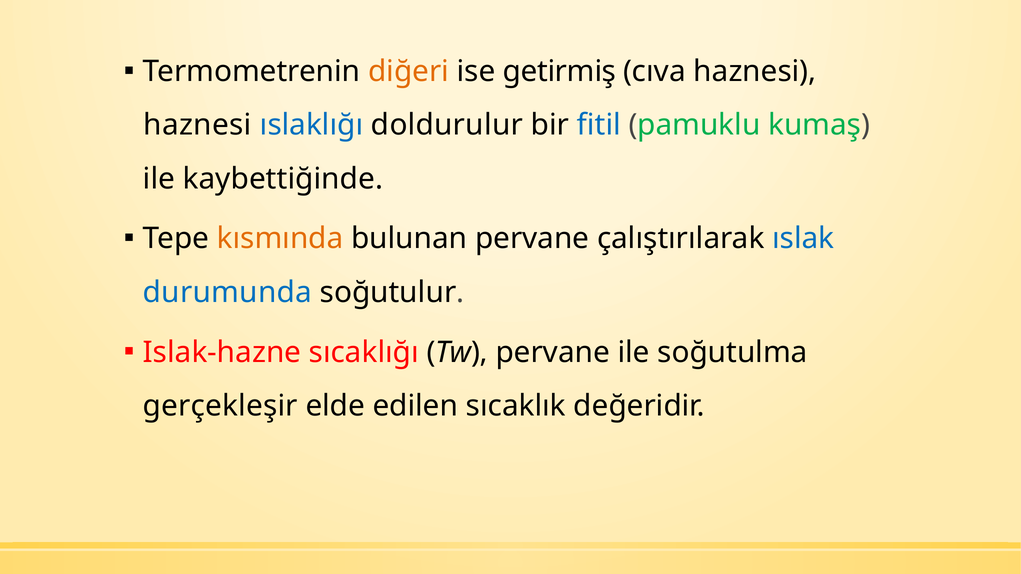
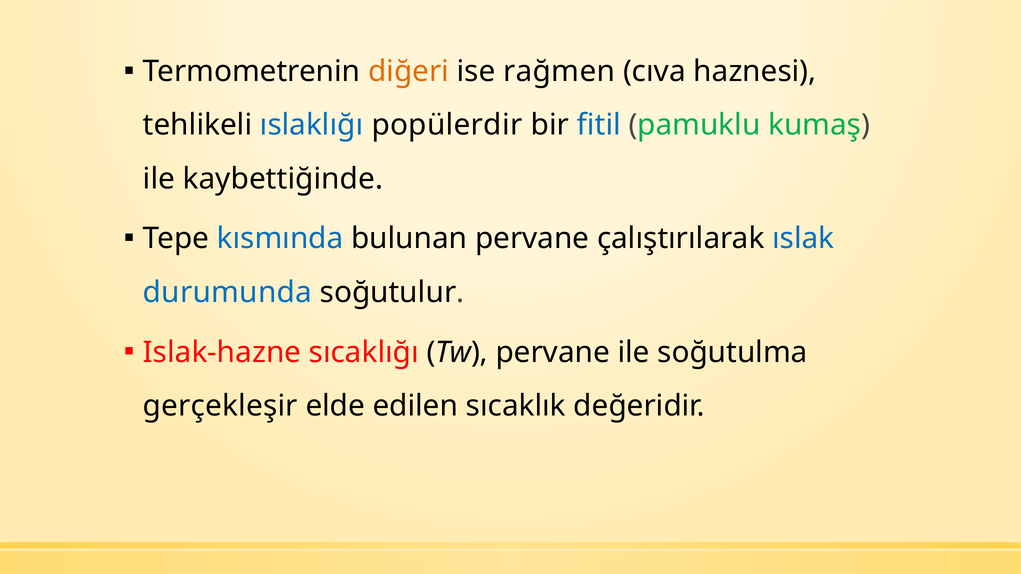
getirmiş: getirmiş -> rağmen (559, 72)
haznesi: haznesi -> tehlikeli (198, 125)
doldurulur: doldurulur -> popülerdir (447, 125)
kısmında colour: orange -> blue (280, 239)
